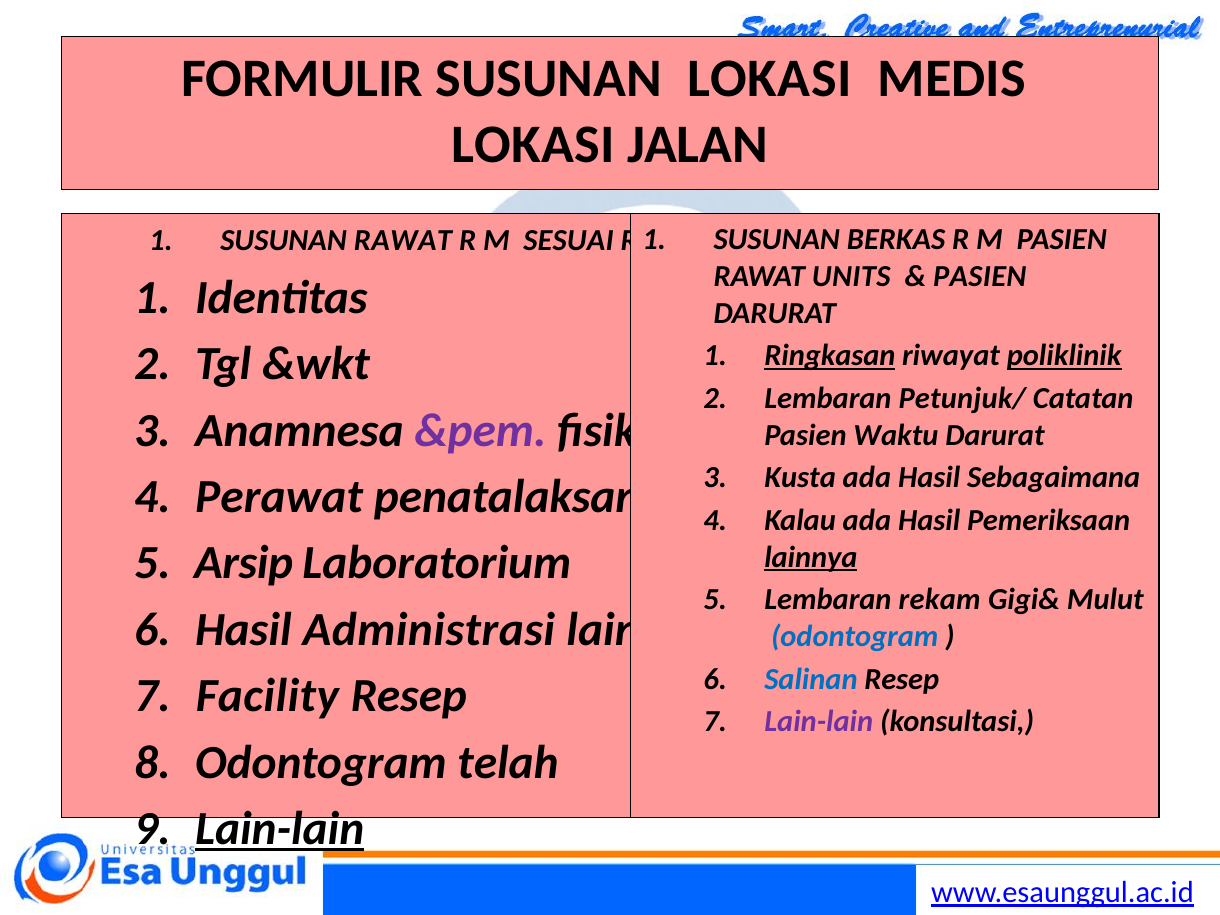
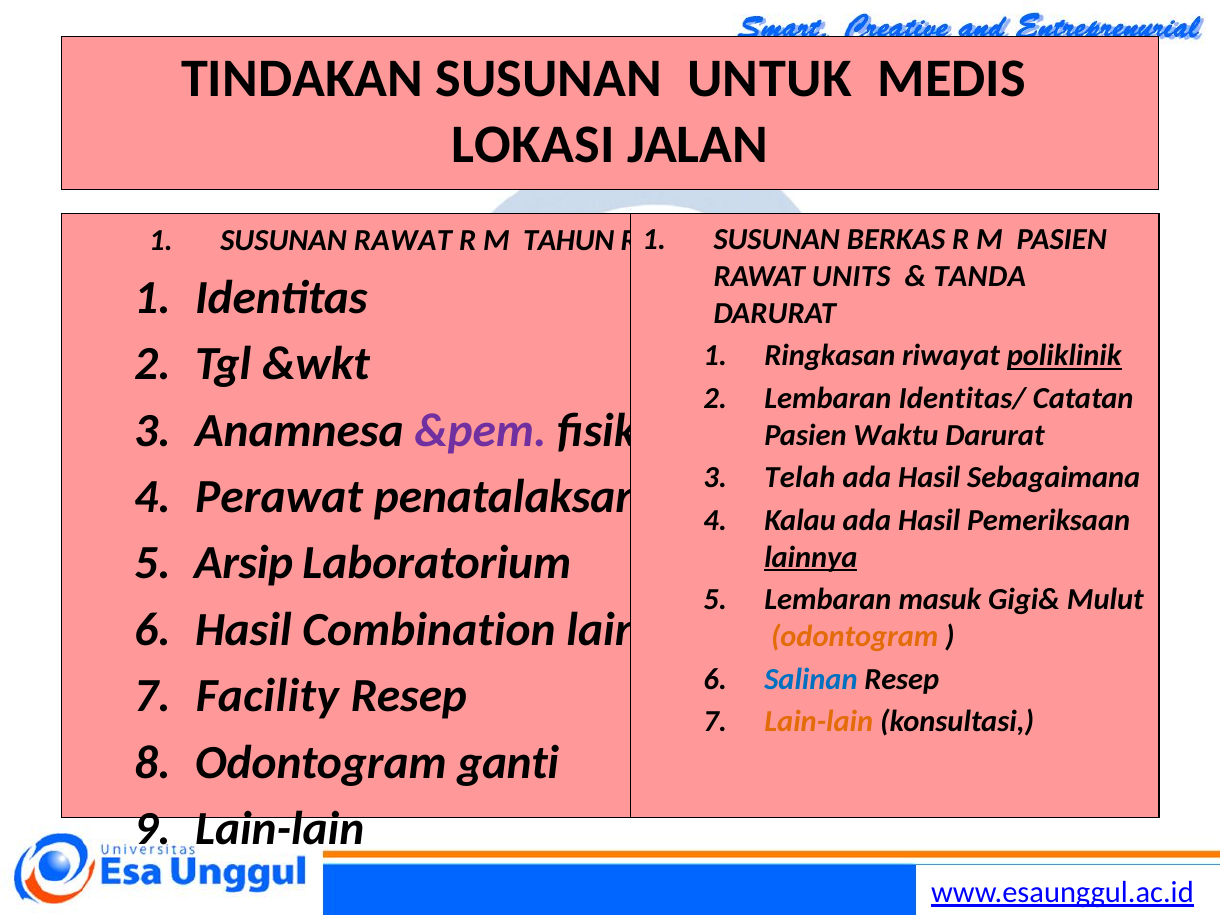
FORMULIR: FORMULIR -> TINDAKAN (302, 79)
SUSUNAN LOKASI: LOKASI -> UNTUK (770, 79)
SESUAI: SESUAI -> TAHUN (569, 240)
PASIEN: PASIEN -> TANDA (980, 276)
Ringkasan underline: present -> none (830, 356)
Petunjuk/: Petunjuk/ -> Identitas/ (962, 398)
Kusta: Kusta -> Telah (800, 478)
rekam: rekam -> masuk (940, 600)
Administrasi: Administrasi -> Combination (429, 630)
odontogram colour: blue -> orange (855, 636)
Lain-lain colour: purple -> orange (819, 722)
telah: telah -> ganti (508, 763)
Lain-lain underline: present -> none (280, 829)
